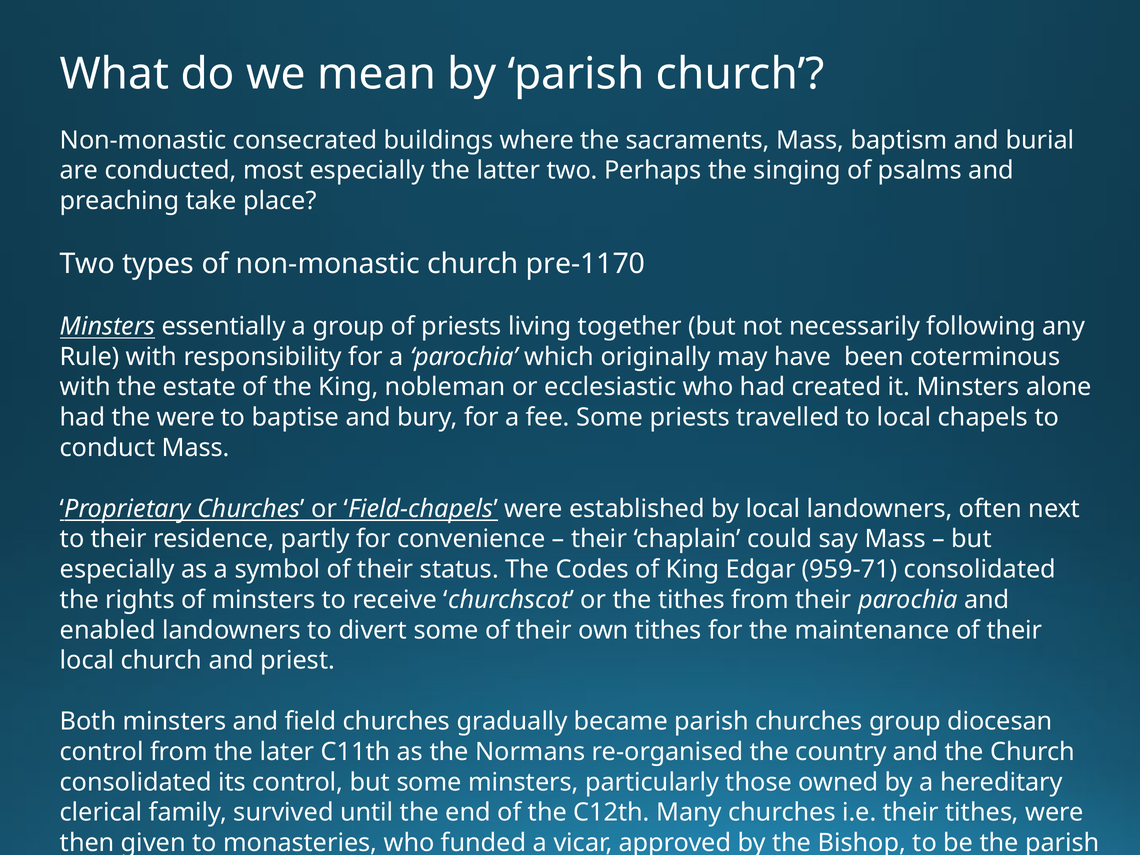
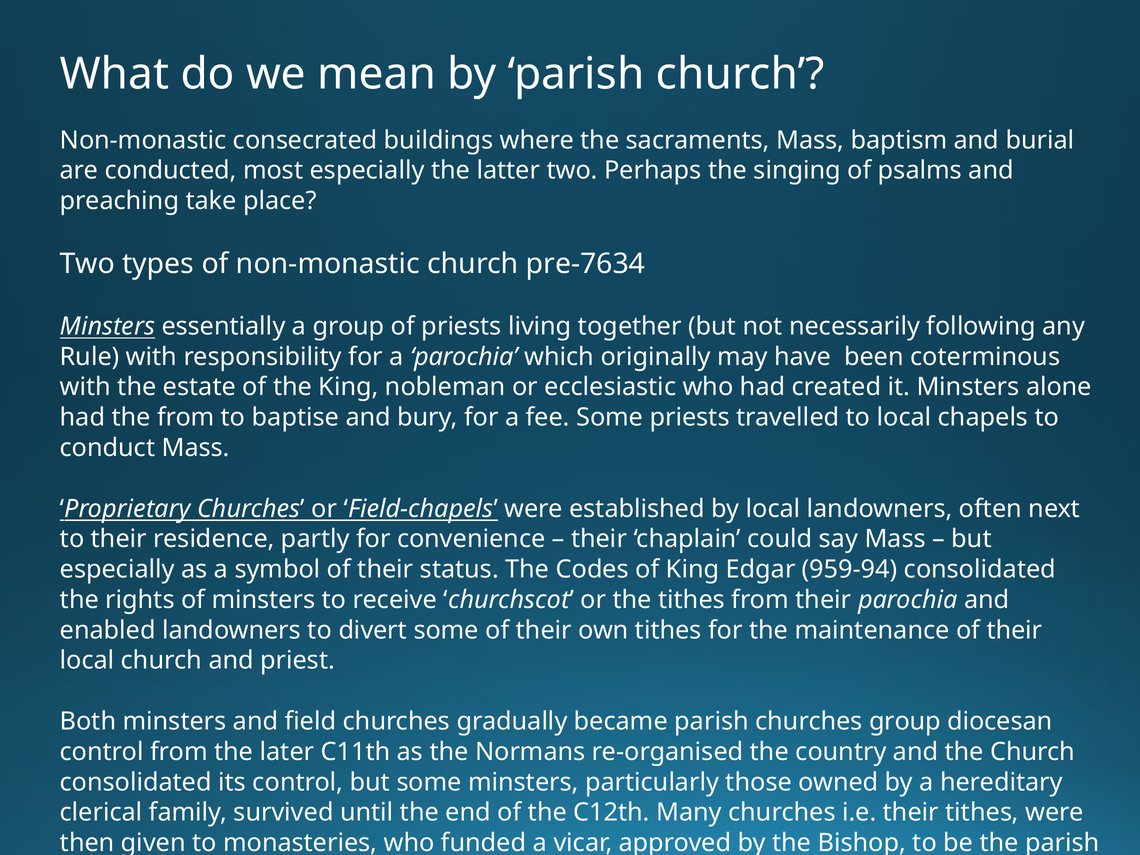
pre-1170: pre-1170 -> pre-7634 (585, 264)
the were: were -> from (186, 418)
959-71: 959-71 -> 959-94 (850, 569)
